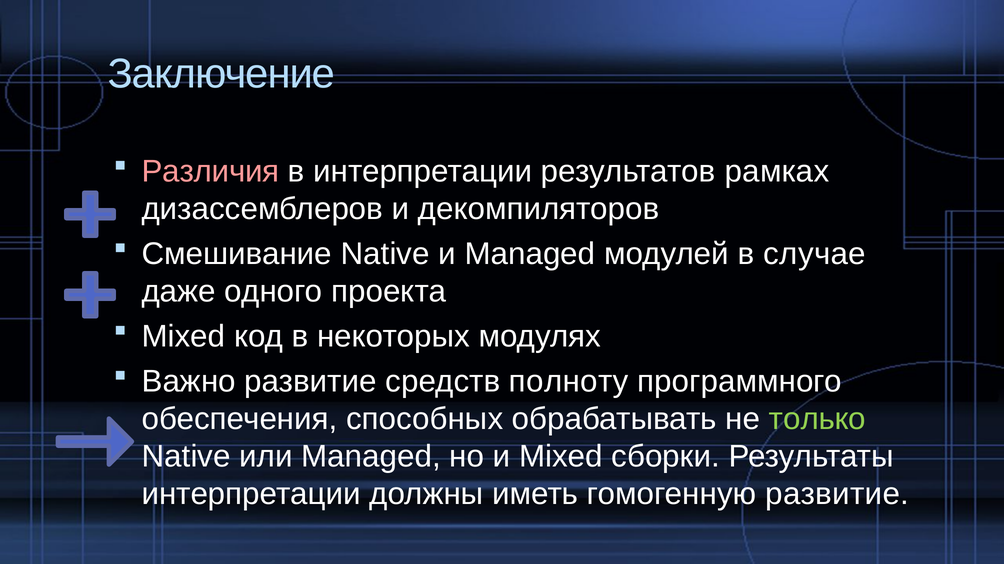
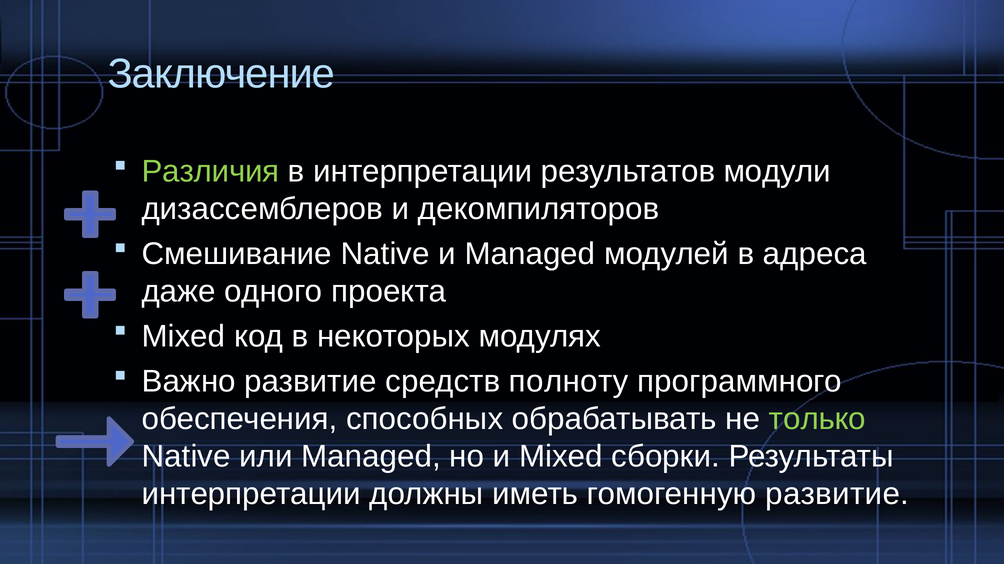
Различия colour: pink -> light green (211, 172)
рамках: рамках -> модули (777, 172)
случае: случае -> адреса (815, 254)
